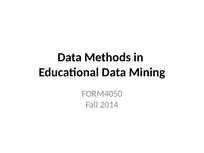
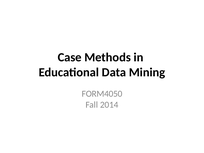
Data: Data -> Case (70, 57)
